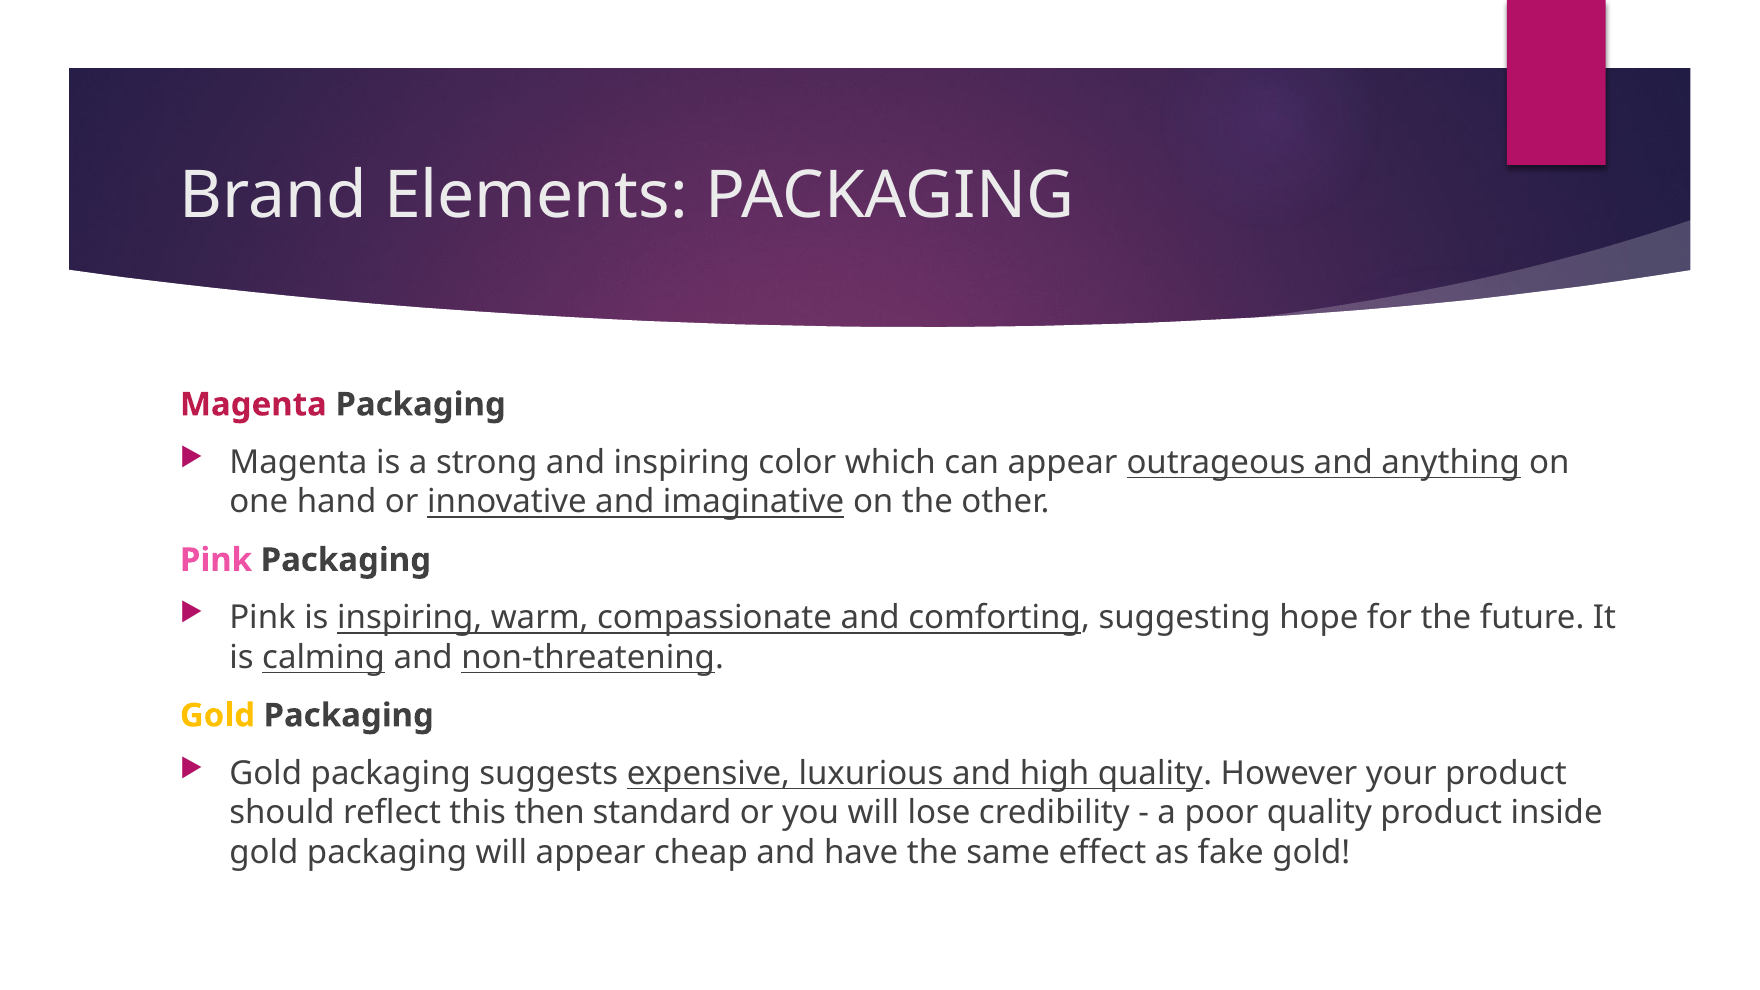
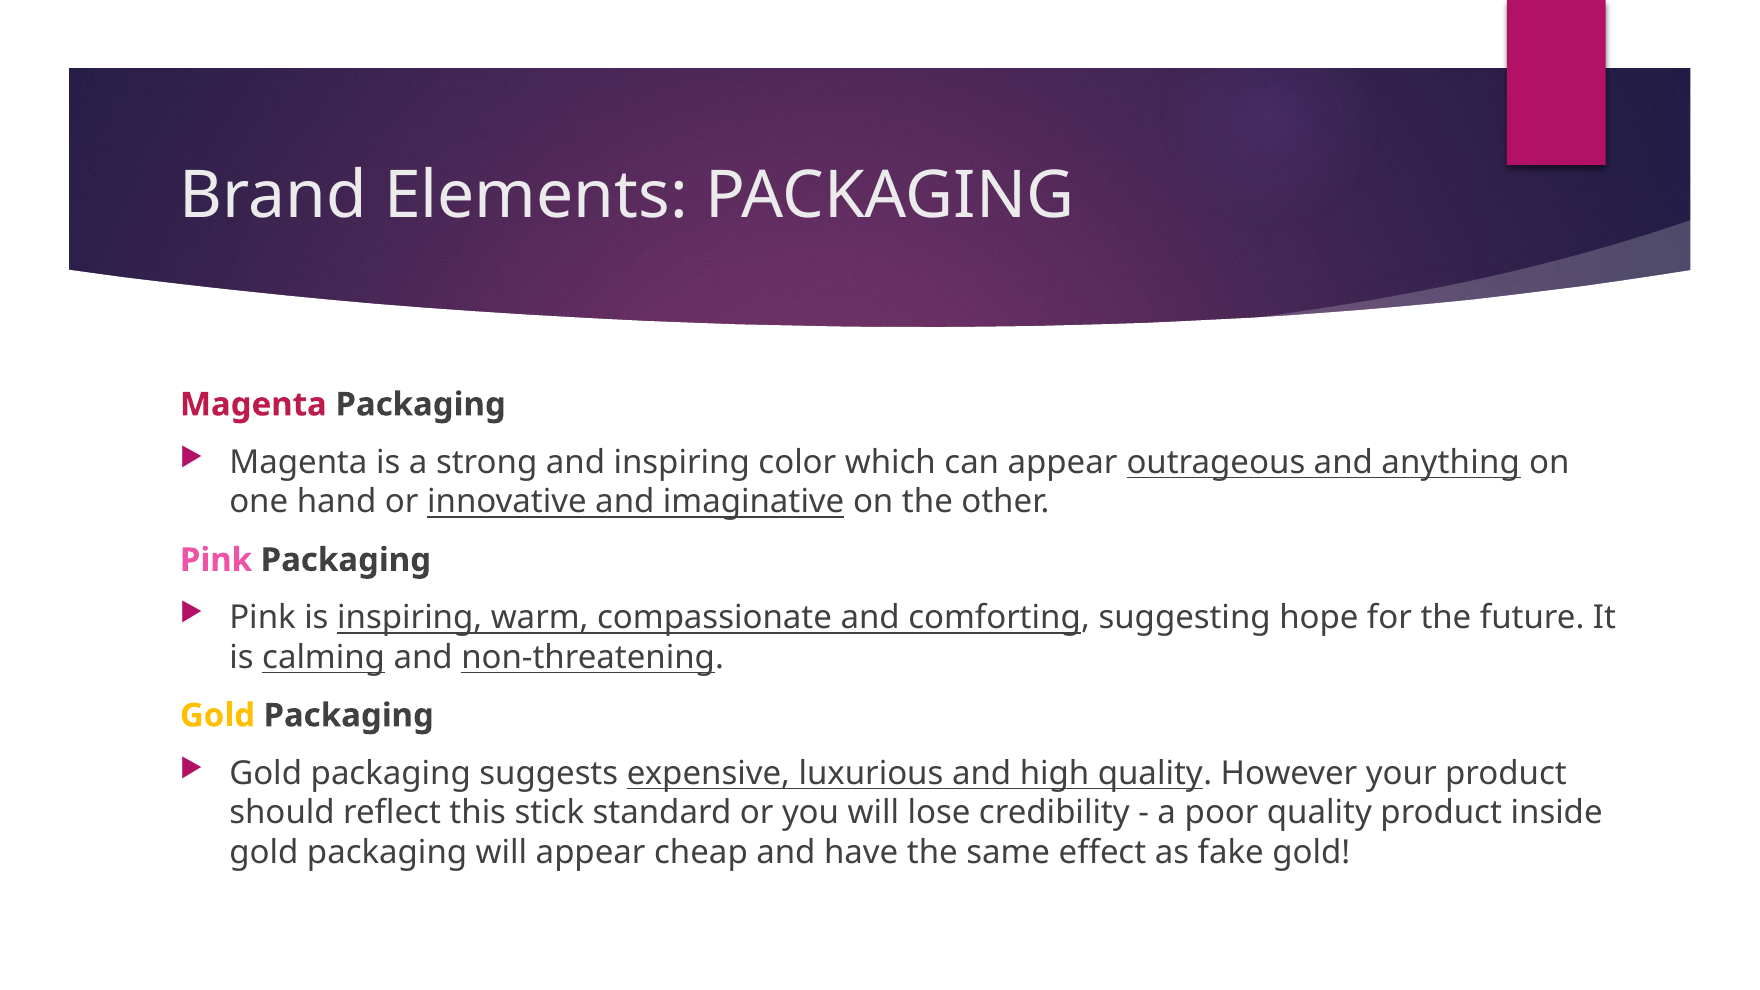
then: then -> stick (549, 813)
